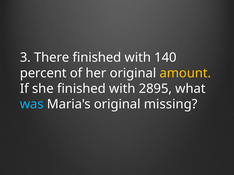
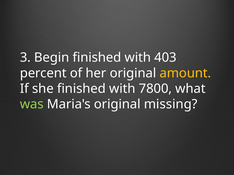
There: There -> Begin (52, 58)
140: 140 -> 403 (165, 58)
2895: 2895 -> 7800 (155, 89)
was colour: light blue -> light green (32, 104)
